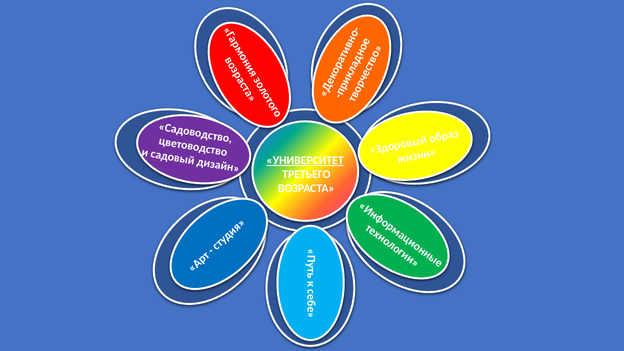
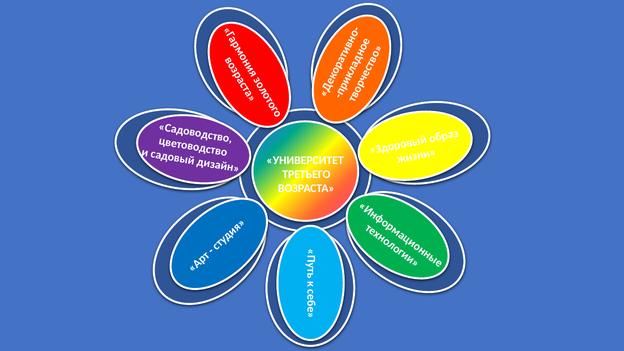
УНИВЕРСИТЕТ underline: present -> none (305, 160)
